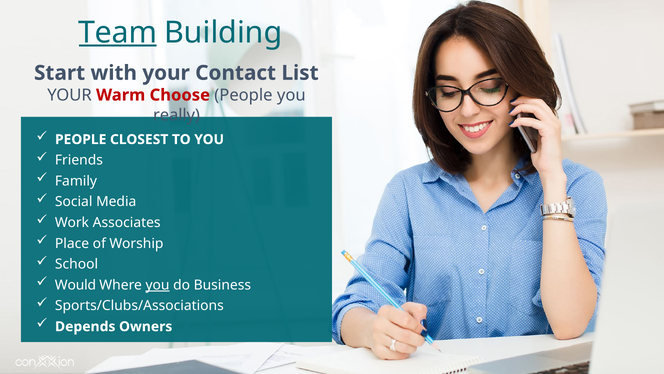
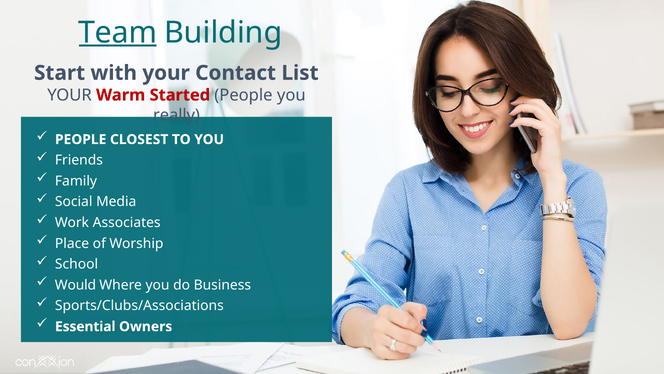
Choose: Choose -> Started (180, 95)
you underline: present -> none (158, 285)
Depends: Depends -> Essential (85, 326)
